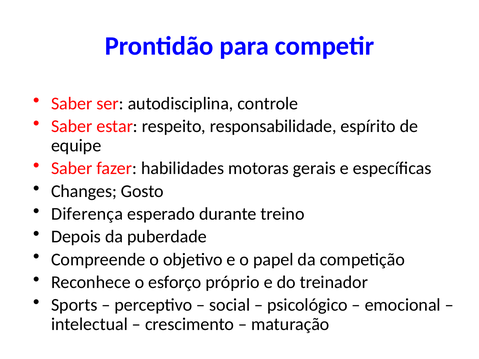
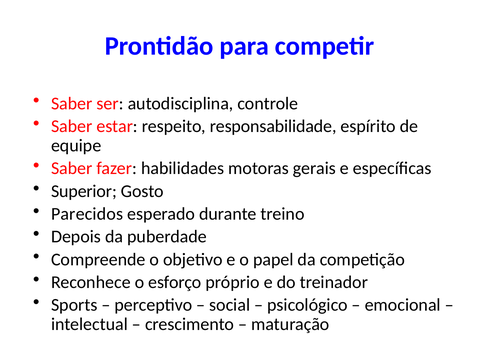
Changes: Changes -> Superior (84, 191)
Diferença: Diferença -> Parecidos (87, 214)
